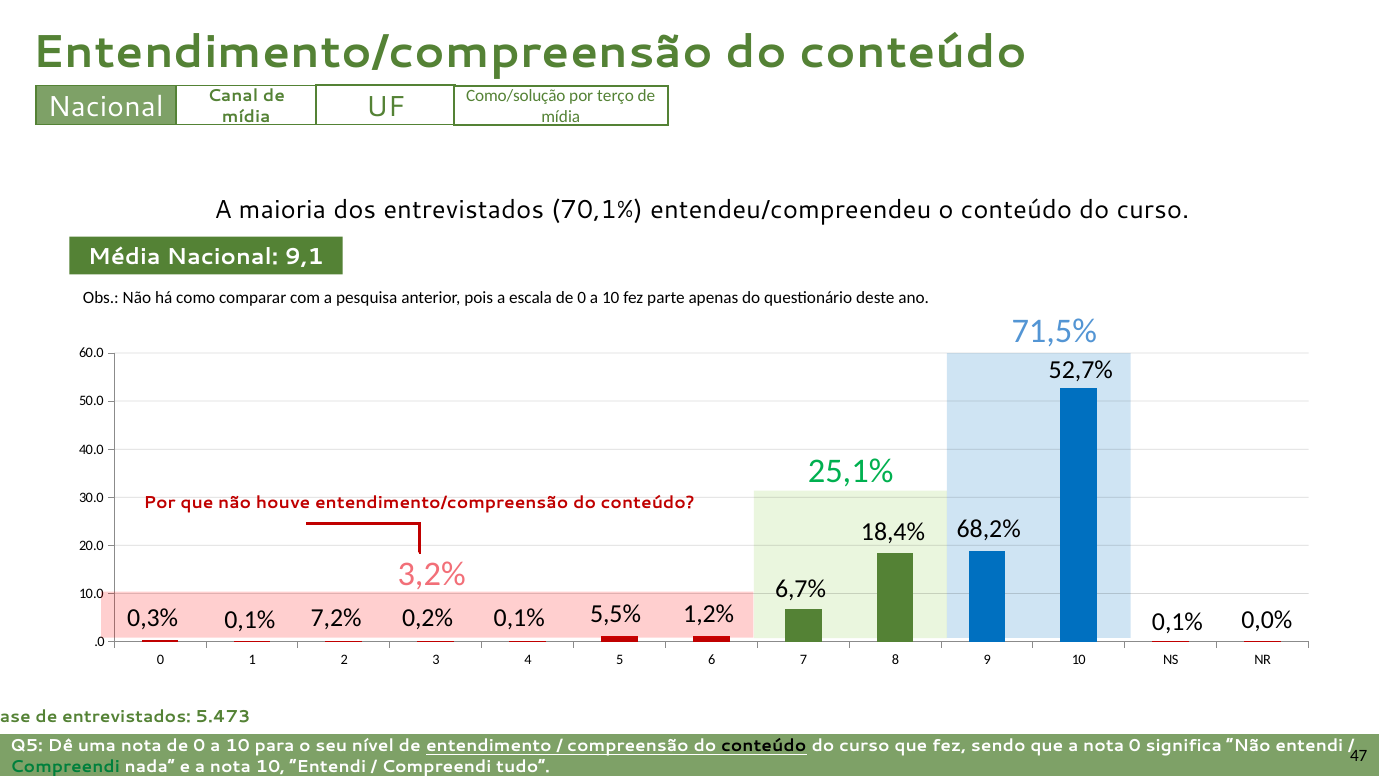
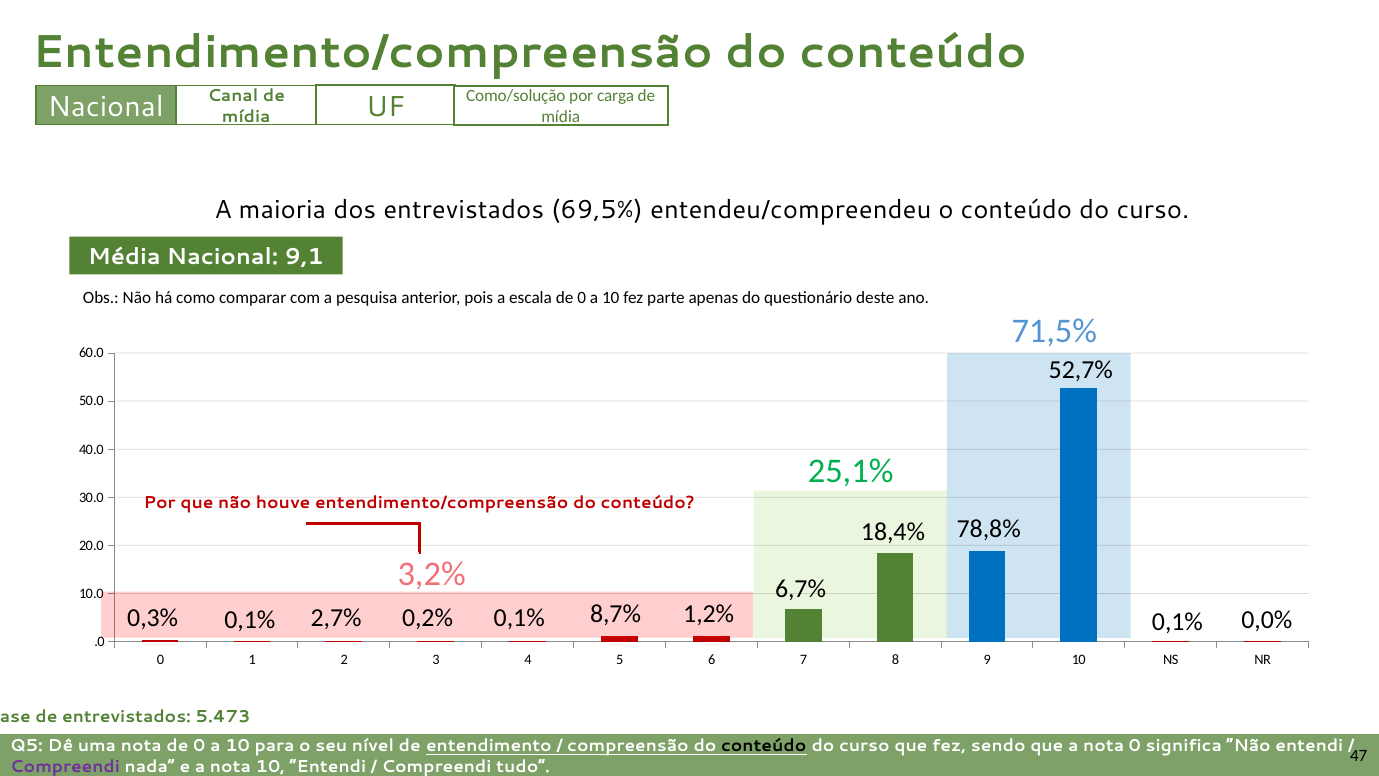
terço: terço -> carga (616, 96)
70,1%: 70,1% -> 69,5% (597, 210)
68,2%: 68,2% -> 78,8% (989, 529)
5,5%: 5,5% -> 8,7% (616, 614)
7,2%: 7,2% -> 2,7% (336, 618)
Compreendi colour: green -> purple (65, 766)
